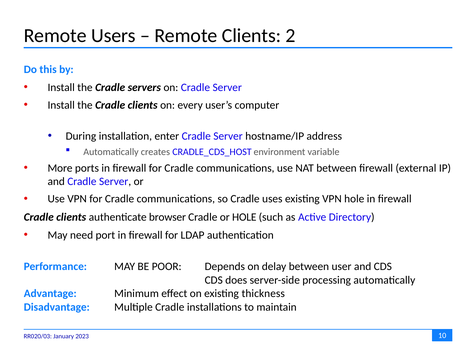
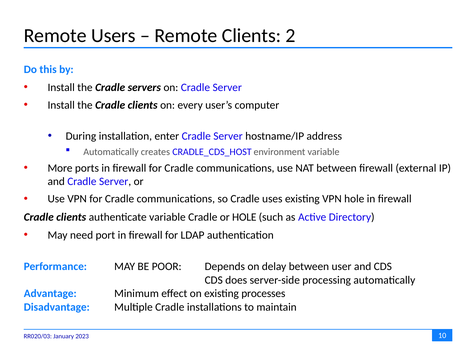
authenticate browser: browser -> variable (167, 217)
thickness: thickness -> processes (263, 294)
